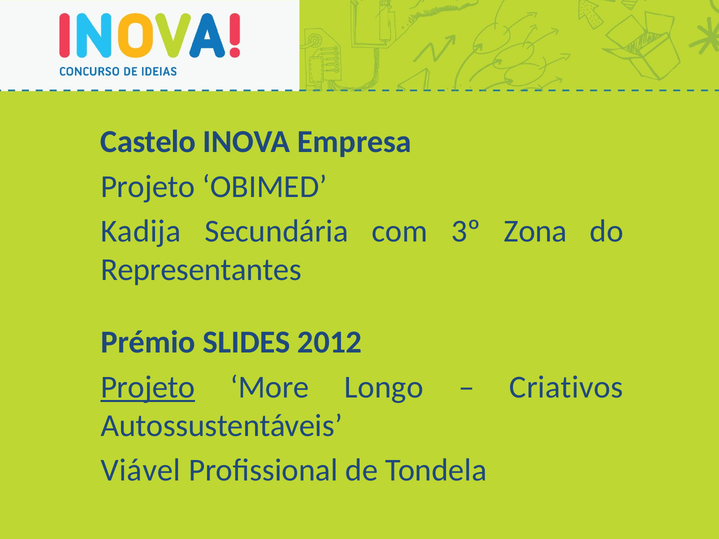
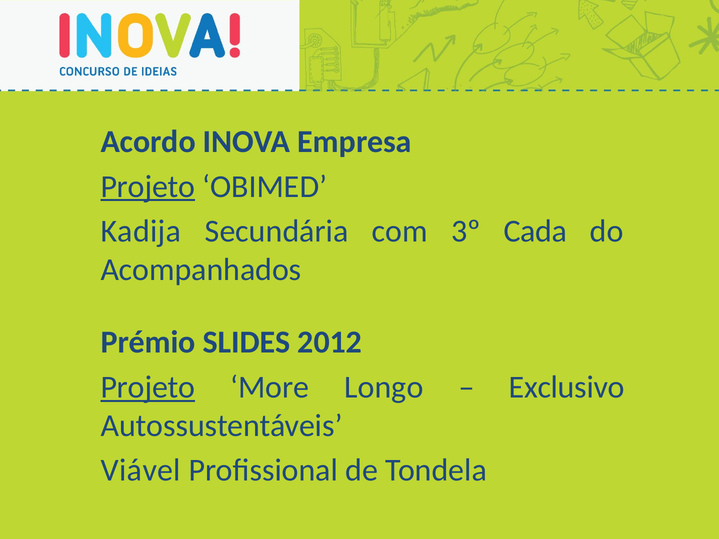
Castelo: Castelo -> Acordo (148, 142)
Projeto underline: none -> present (148, 187)
Zona: Zona -> Cada (535, 231)
Representantes: Representantes -> Acompanhados (201, 270)
Criativos: Criativos -> Exclusivo (567, 387)
